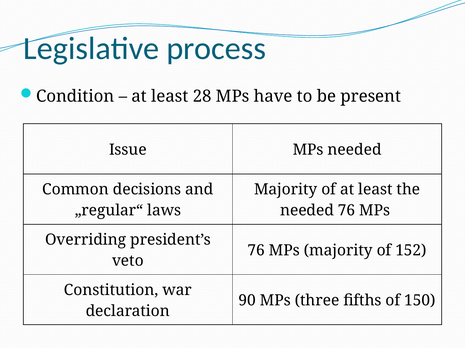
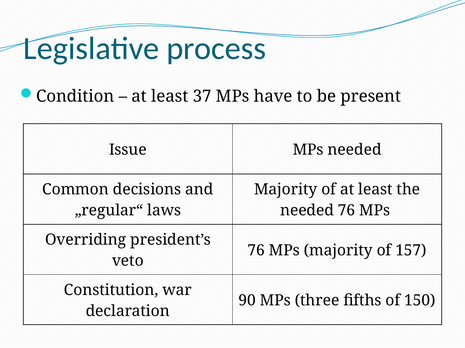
28: 28 -> 37 (202, 96)
152: 152 -> 157 (411, 251)
